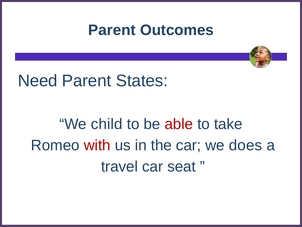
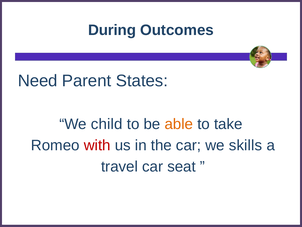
Parent: Parent -> During (112, 30)
able colour: red -> orange (179, 124)
does: does -> skills (246, 145)
